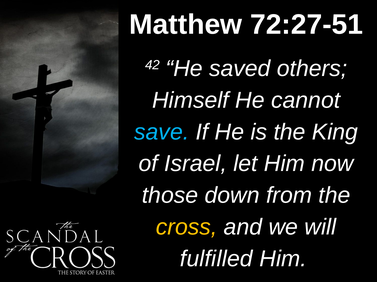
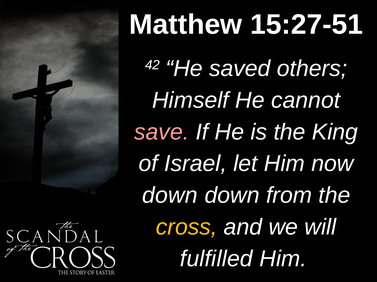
72:27-51: 72:27-51 -> 15:27-51 (307, 25)
save colour: light blue -> pink (162, 132)
those: those -> down (170, 196)
